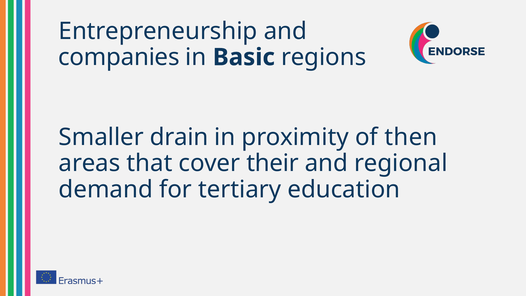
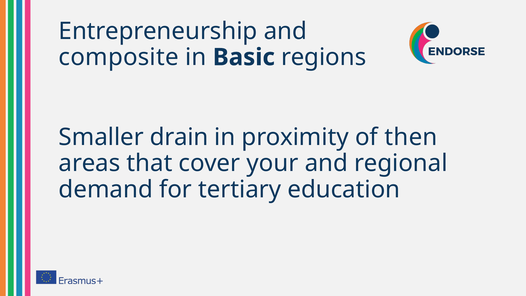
companies: companies -> composite (119, 57)
their: their -> your (272, 163)
